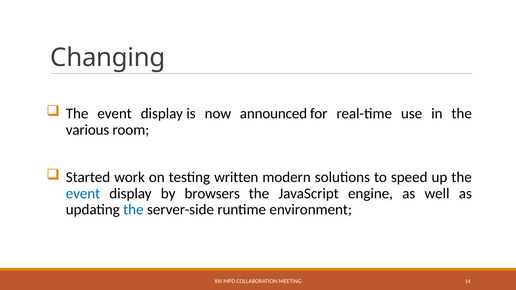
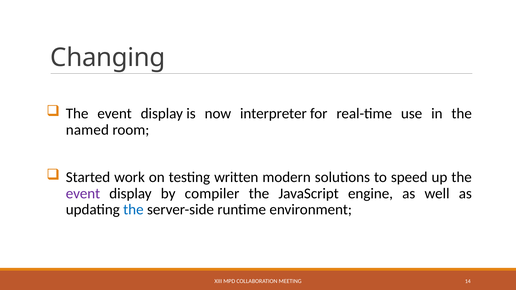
announced: announced -> interpreter (273, 114)
various: various -> named (87, 130)
event colour: blue -> purple (83, 194)
browsers: browsers -> compiler (212, 194)
